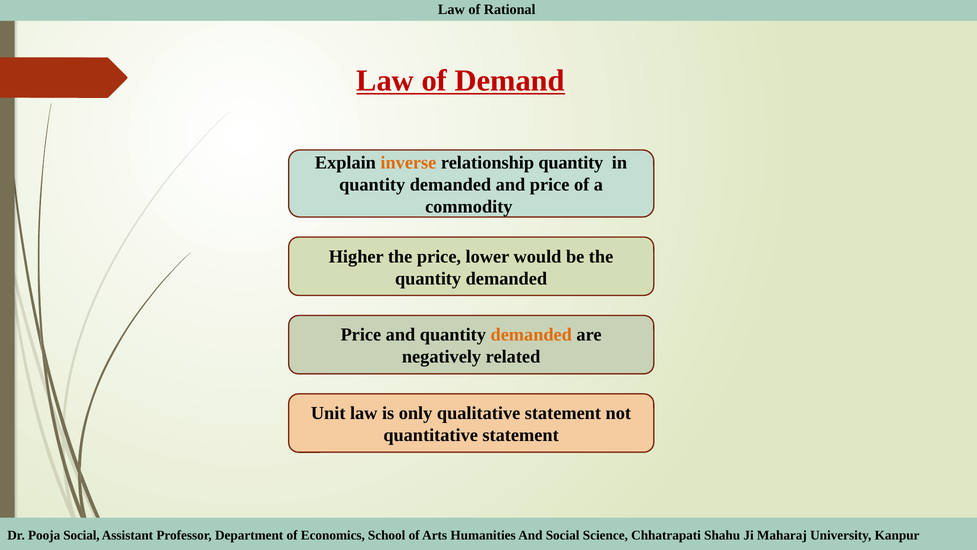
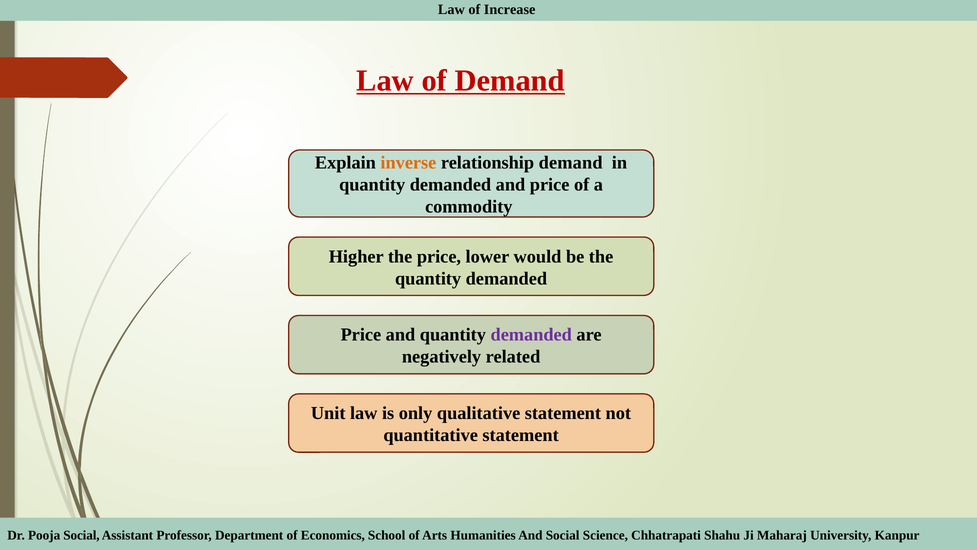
Rational: Rational -> Increase (510, 10)
relationship quantity: quantity -> demand (571, 163)
demanded colour: orange -> purple (531, 335)
